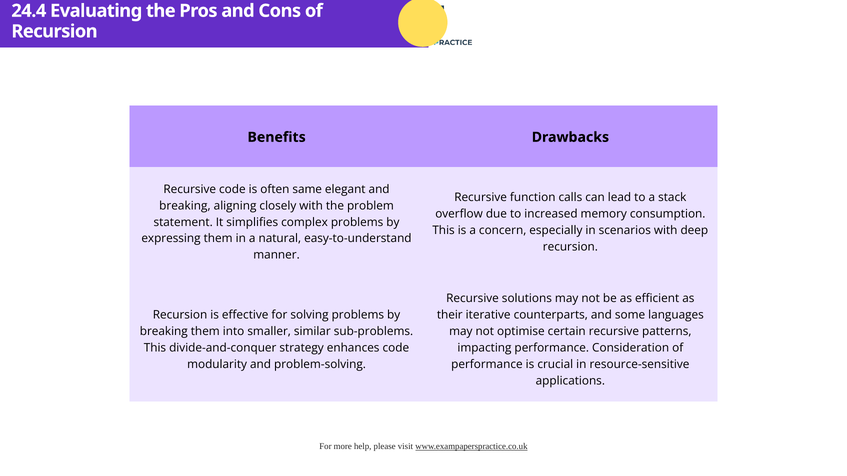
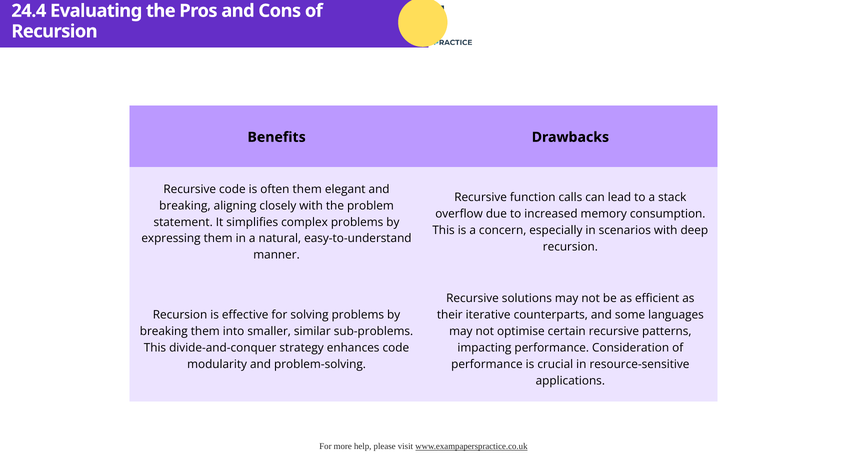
often same: same -> them (307, 189)
